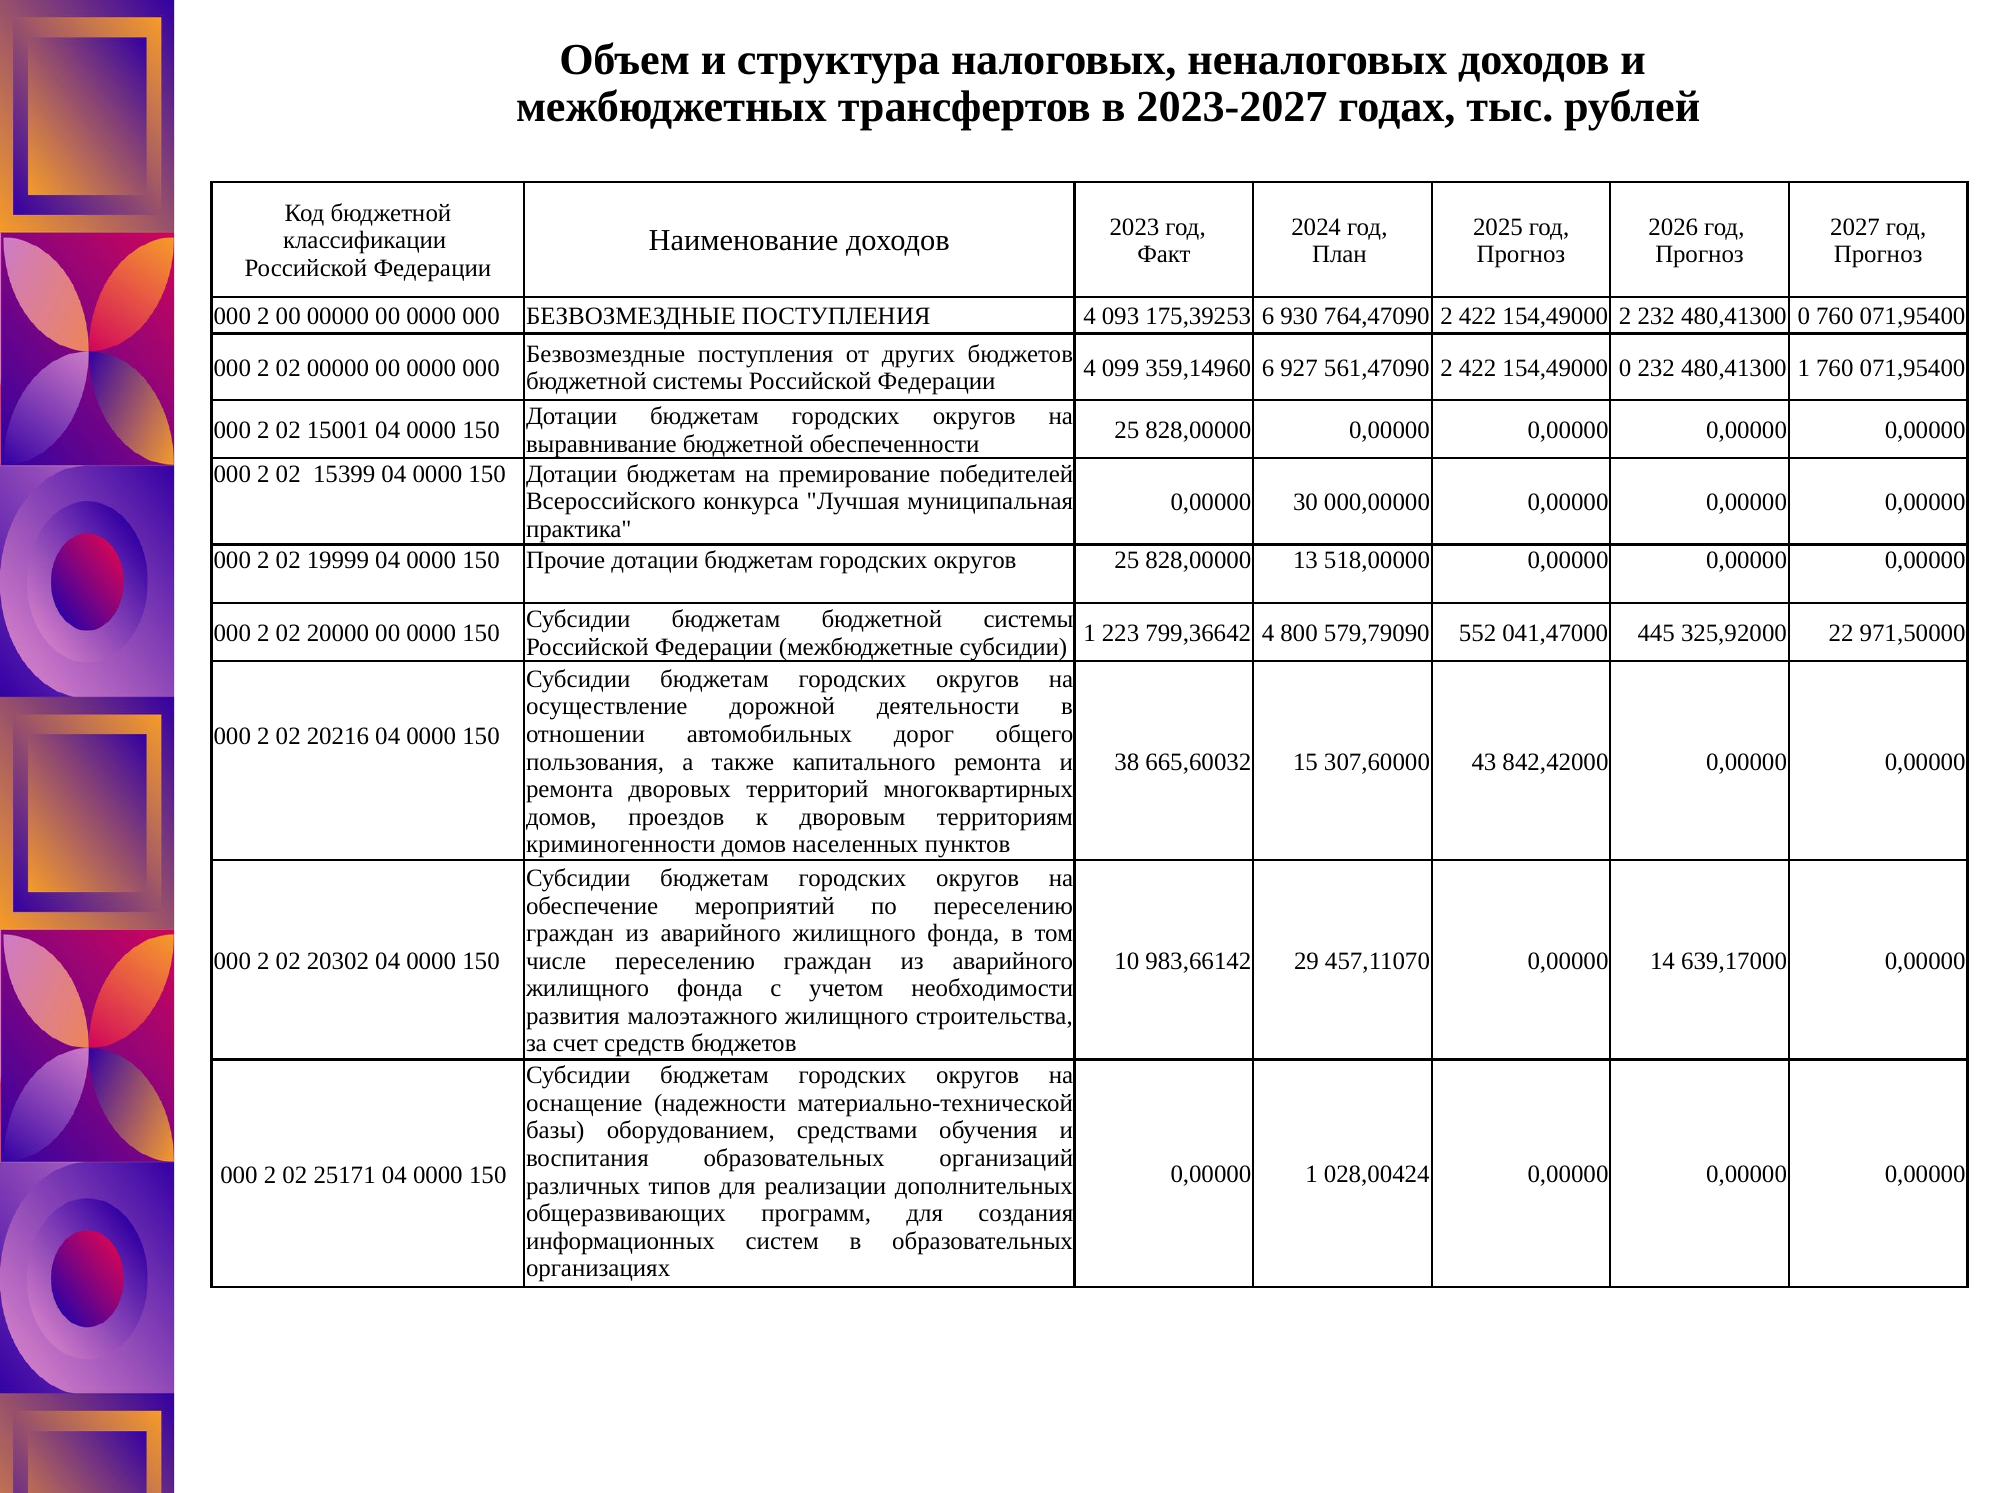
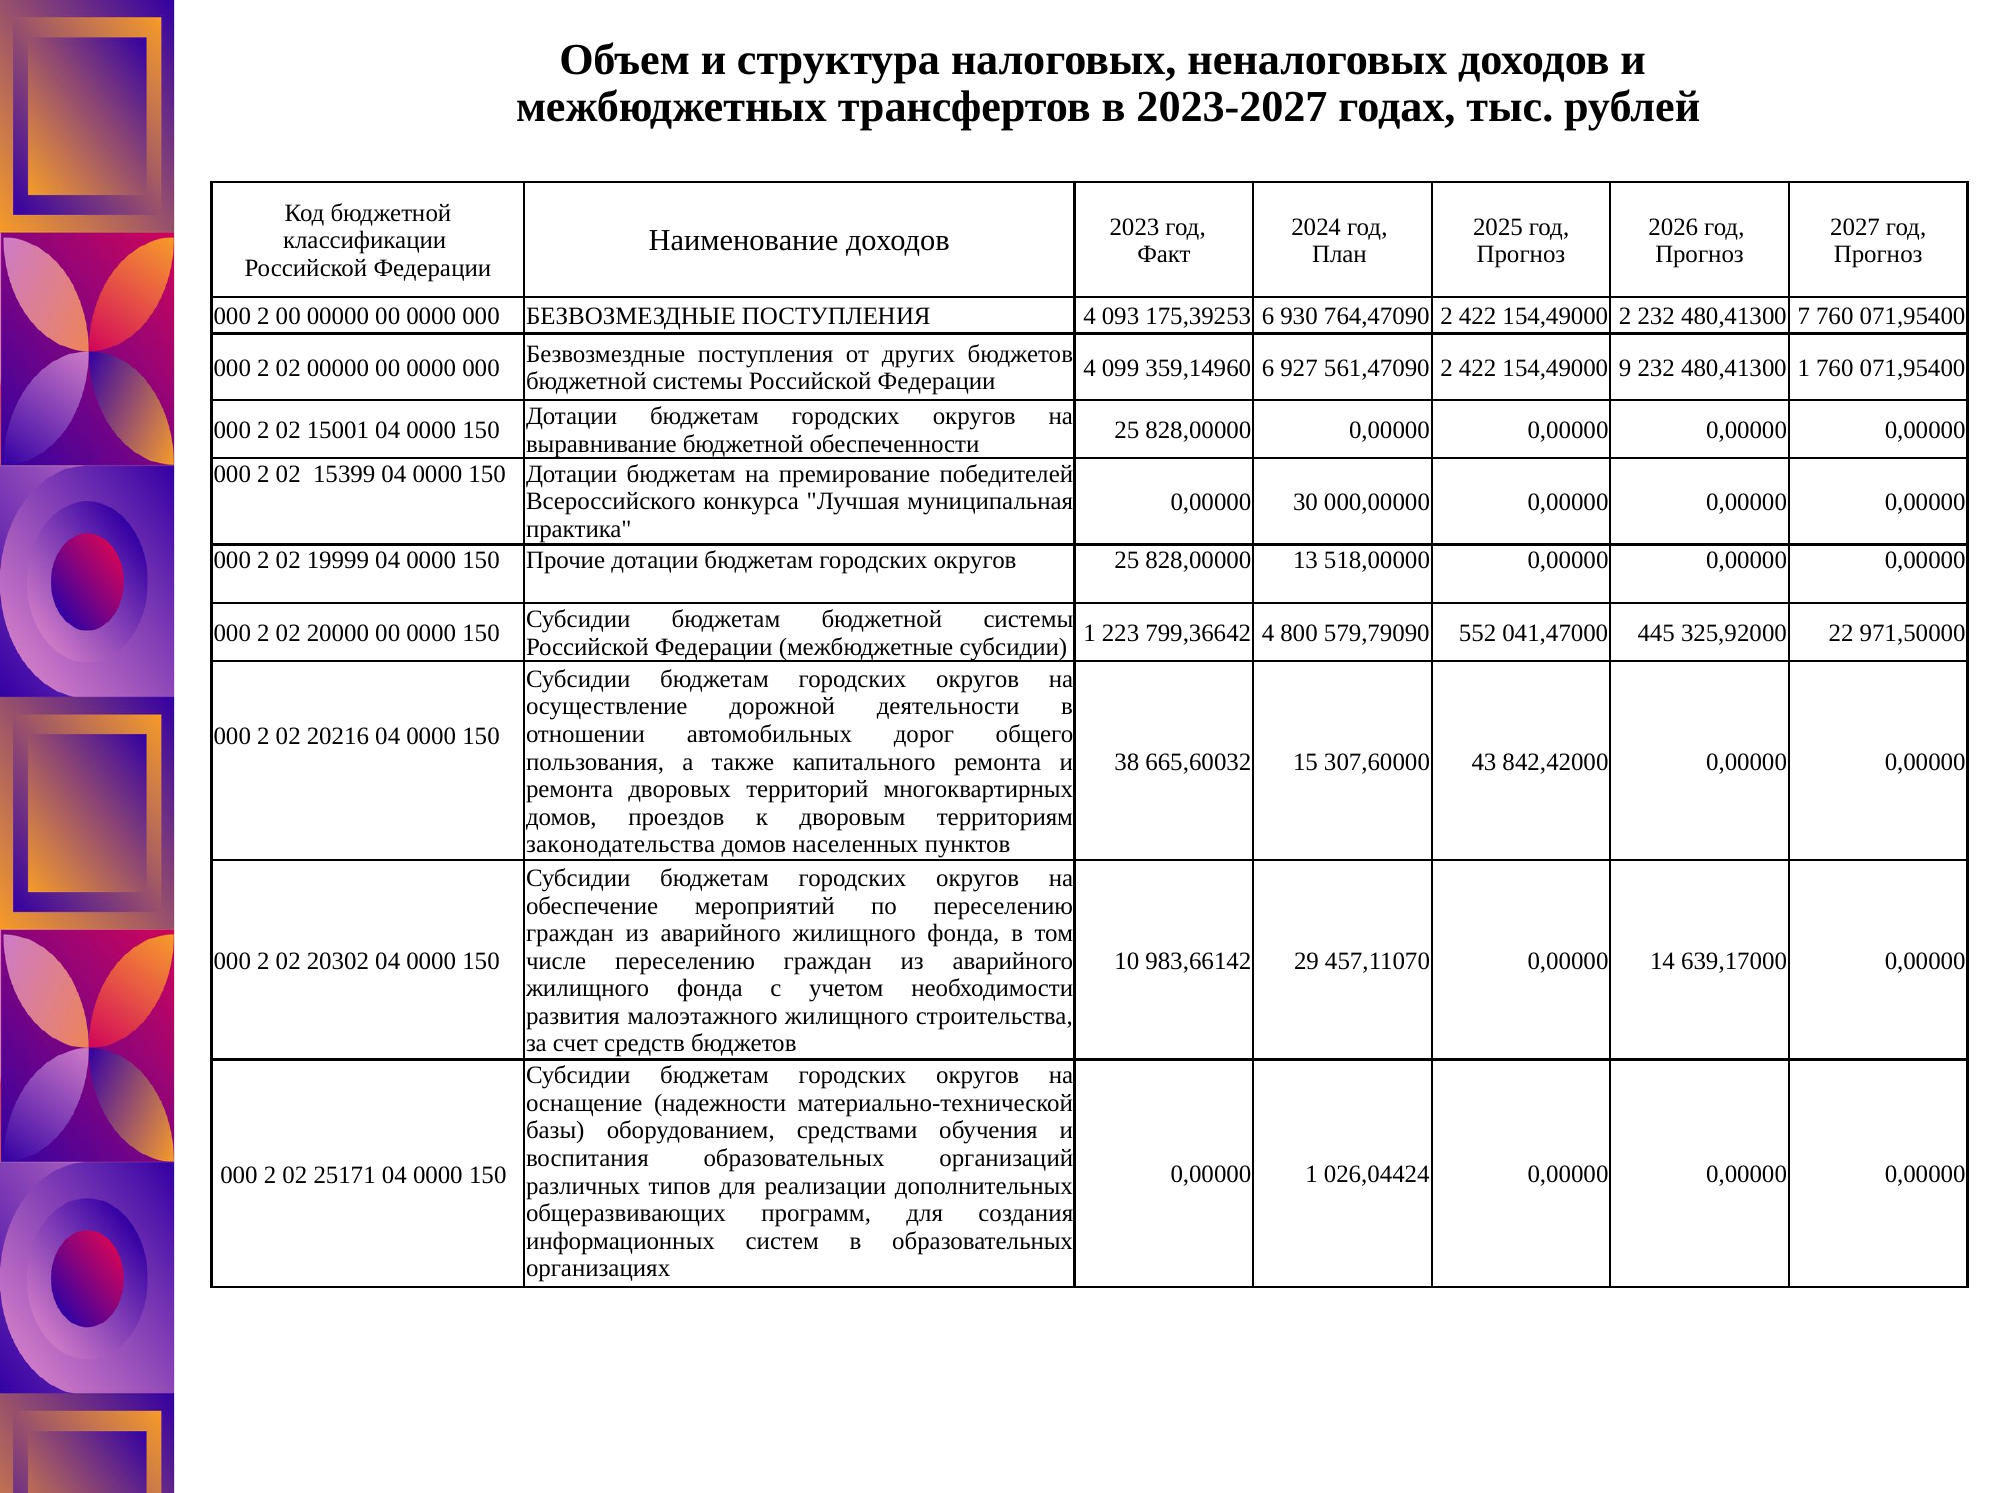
480,41300 0: 0 -> 7 (1804, 316)
154,49000 0: 0 -> 9 (1625, 368)
криминогенности: криминогенности -> законодательства (621, 845)
028,00424: 028,00424 -> 026,04424 (1377, 1174)
